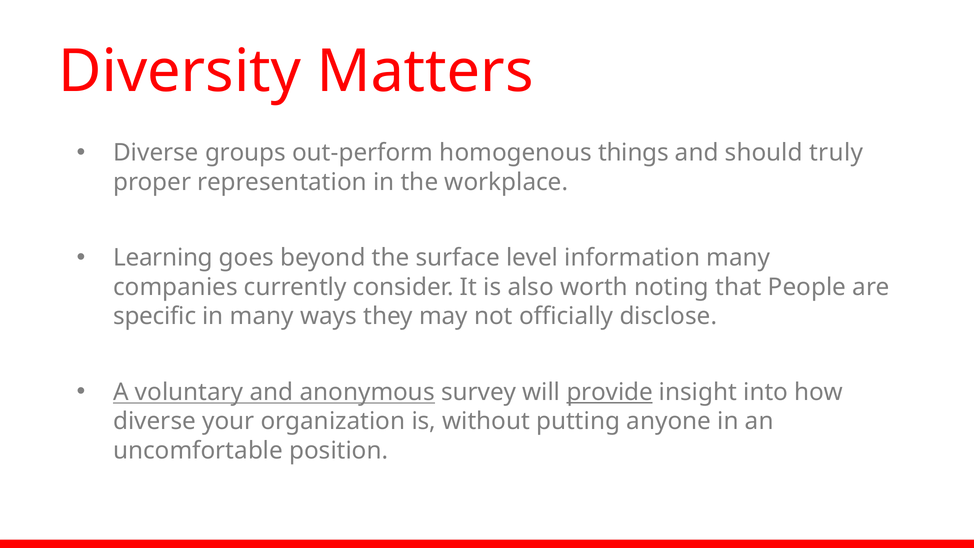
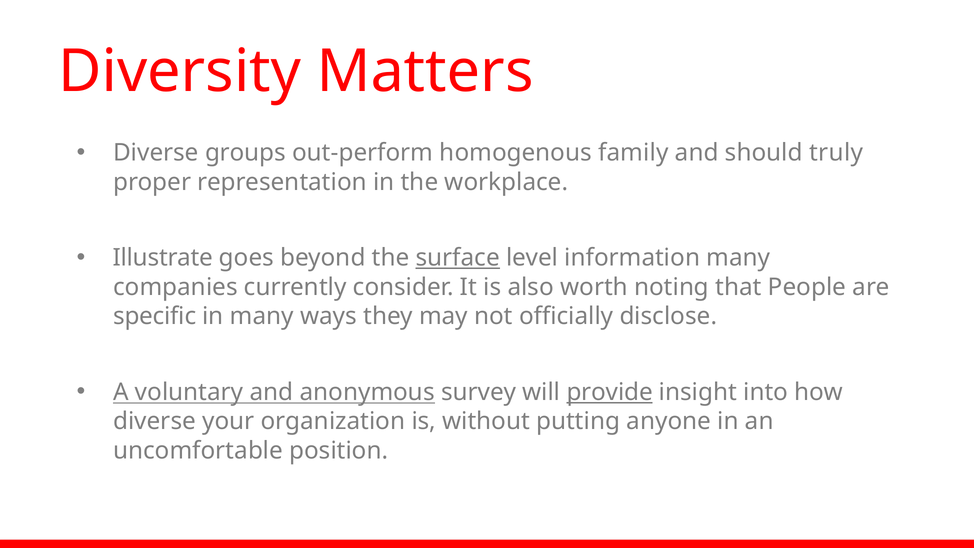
things: things -> family (633, 153)
Learning: Learning -> Illustrate (163, 258)
surface underline: none -> present (458, 258)
